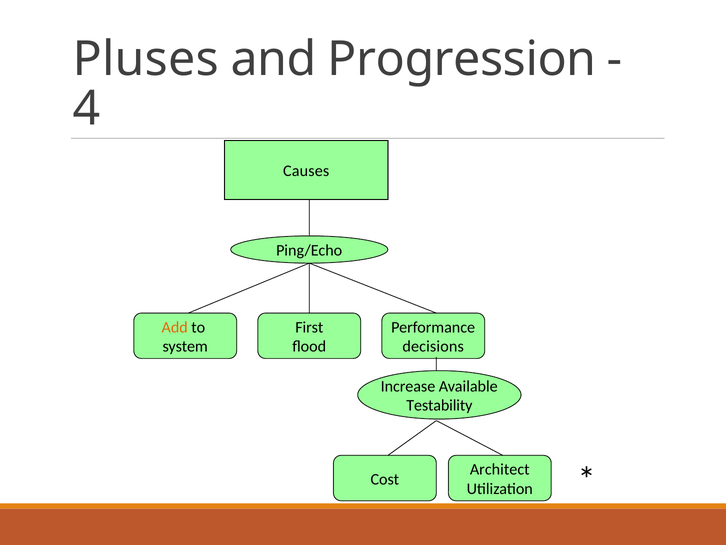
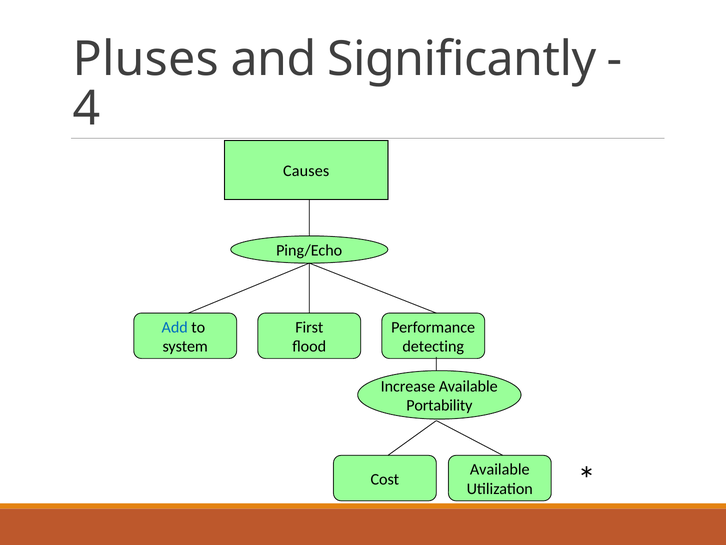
Progression: Progression -> Significantly (462, 59)
Add colour: orange -> blue (175, 327)
decisions: decisions -> detecting (433, 346)
Testability: Testability -> Portability (439, 405)
Architect: Architect -> Available (500, 469)
